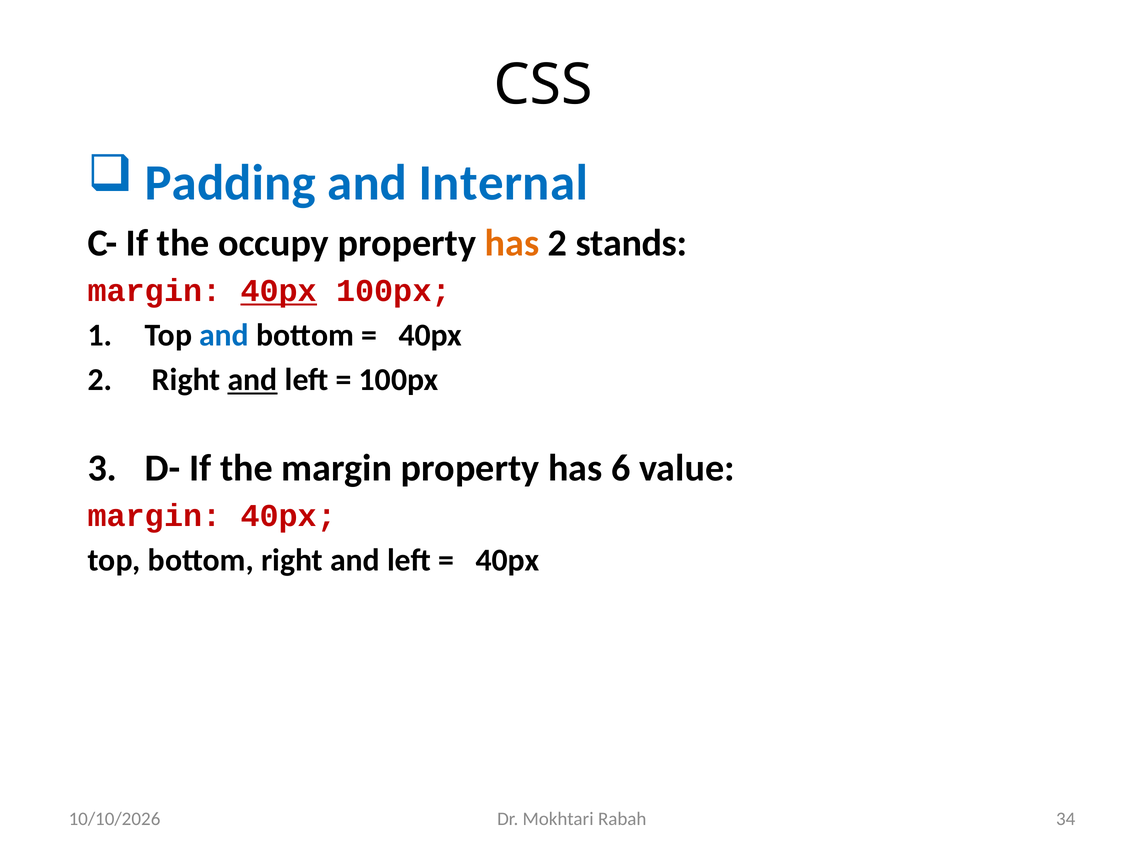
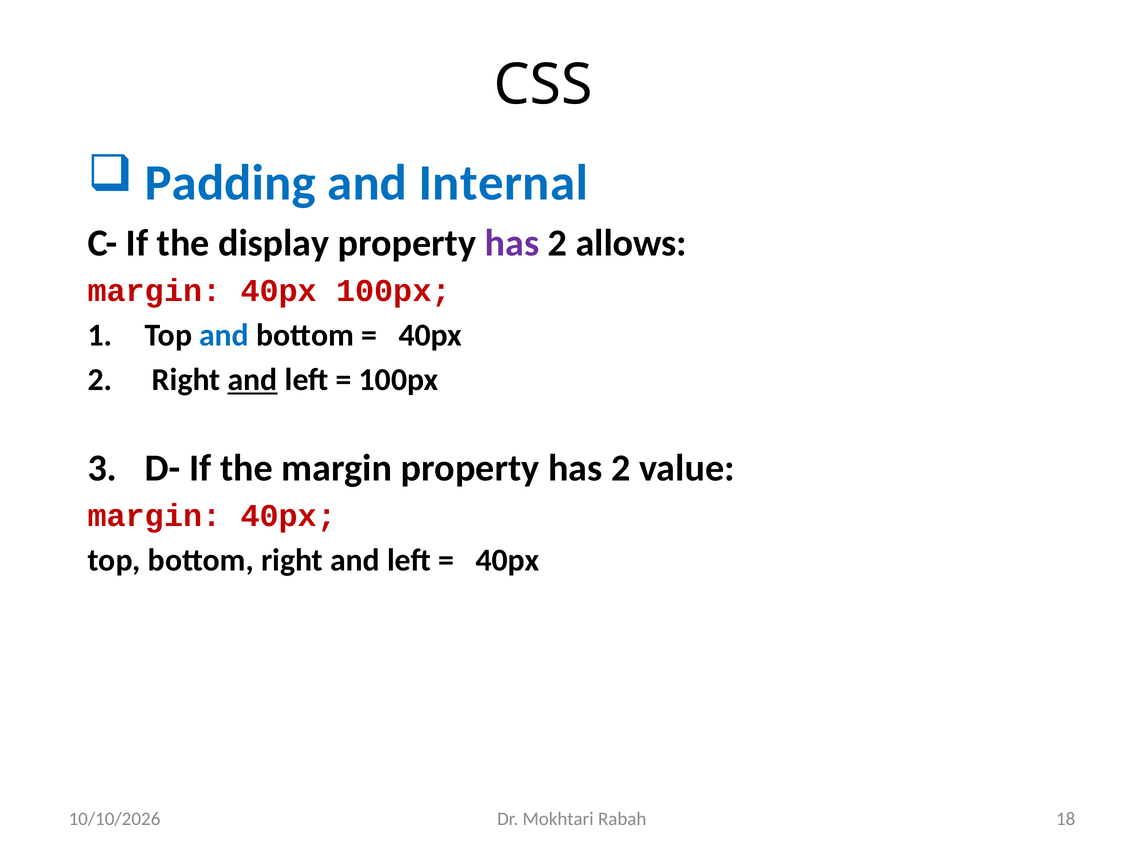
occupy: occupy -> display (274, 243)
has colour: orange -> purple (512, 243)
stands: stands -> allows (631, 243)
40px underline: present -> none (279, 291)
margin property has 6: 6 -> 2 (621, 468)
34: 34 -> 18 (1066, 819)
